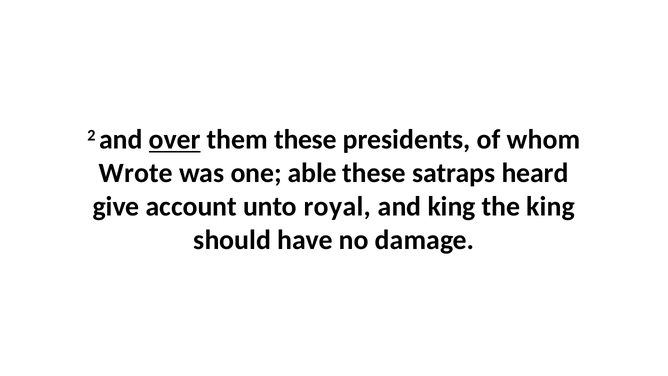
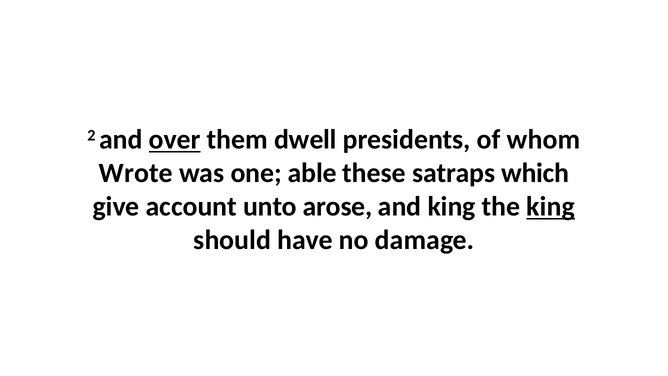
them these: these -> dwell (305, 140)
heard: heard -> which (535, 173)
royal: royal -> arose (338, 206)
king underline: none -> present (551, 206)
